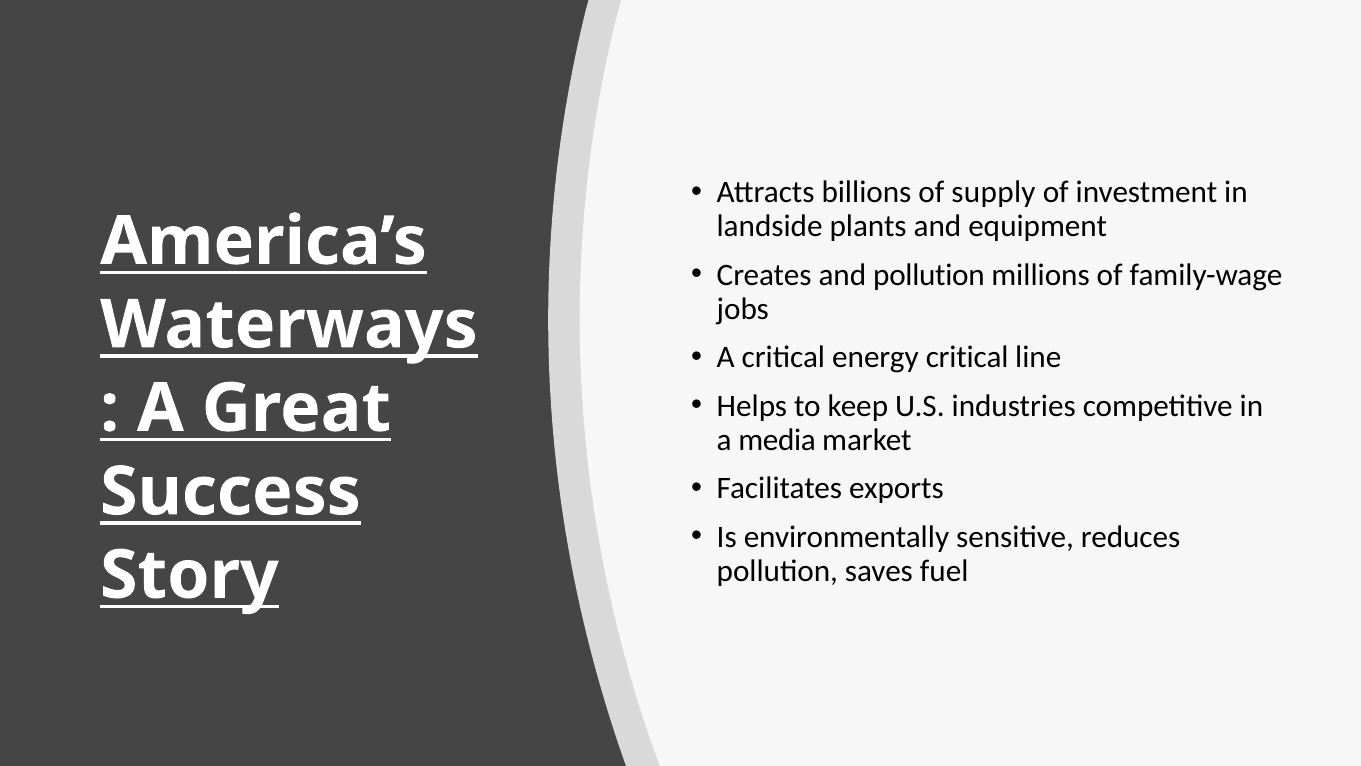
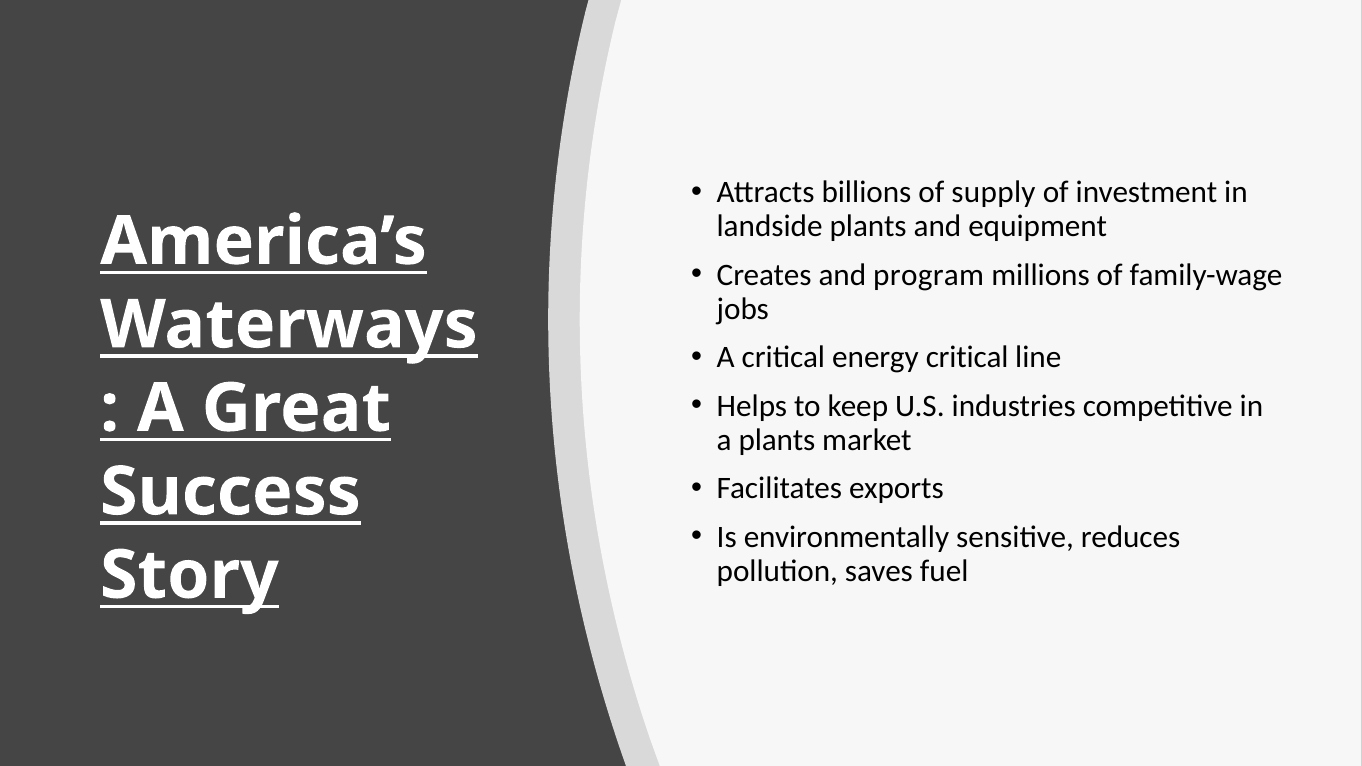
and pollution: pollution -> program (929, 275)
a media: media -> plants (777, 440)
